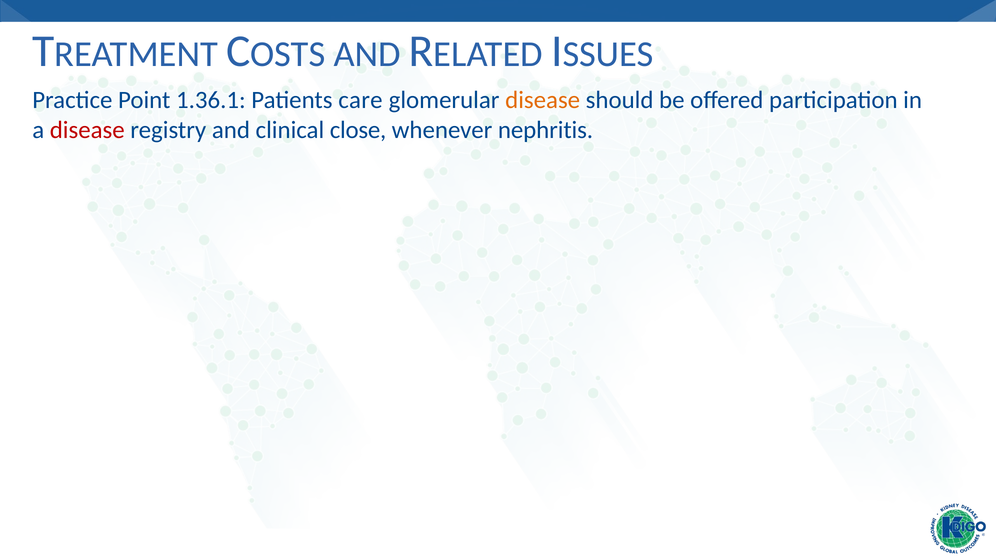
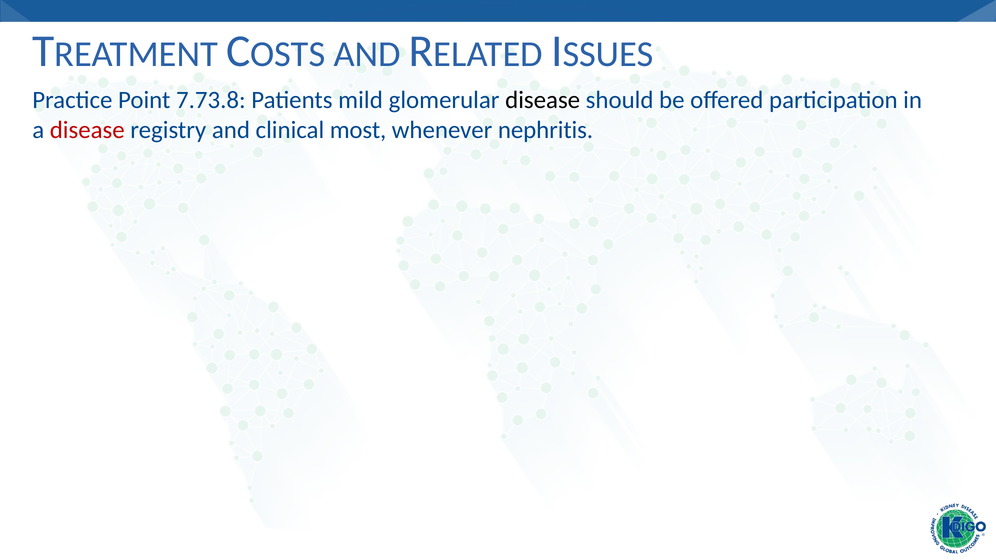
1.36.1: 1.36.1 -> 7.73.8 (211, 100)
care: care -> mild (361, 100)
disease colour: orange -> black (543, 100)
close: close -> most (358, 130)
